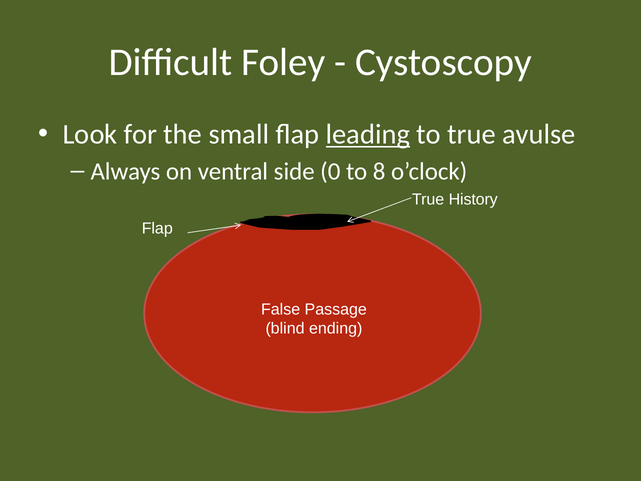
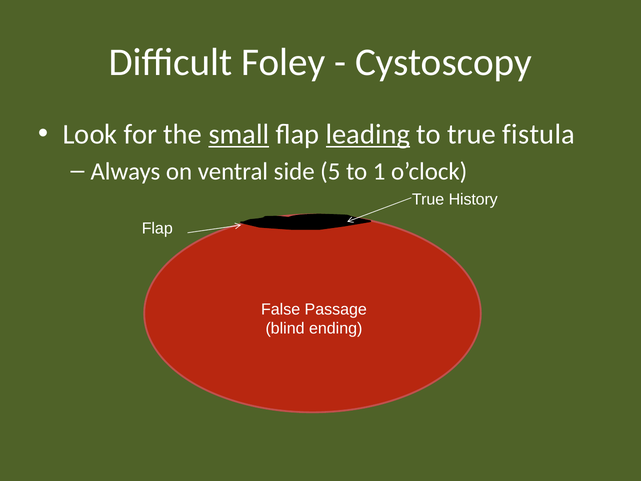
small underline: none -> present (239, 134)
avulse: avulse -> fistula (539, 134)
0: 0 -> 5 (330, 171)
8: 8 -> 1 (379, 171)
